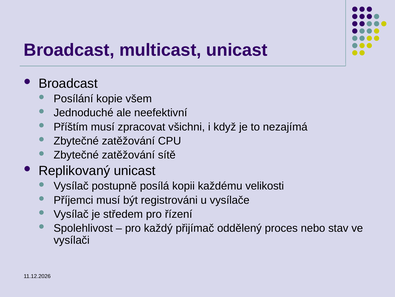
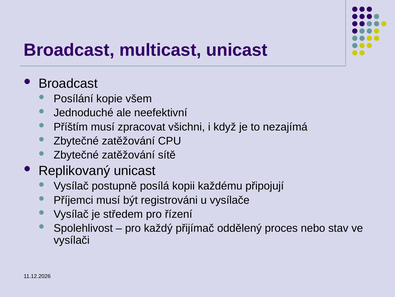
velikosti: velikosti -> připojují (265, 186)
